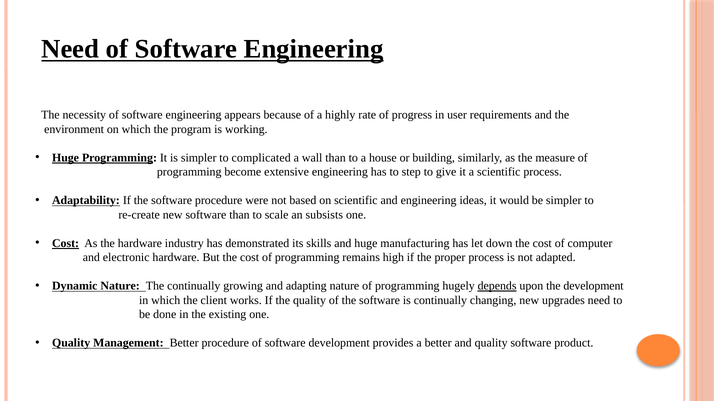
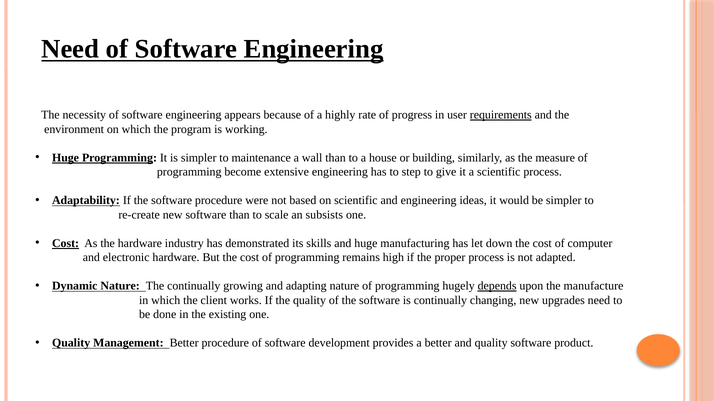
requirements underline: none -> present (501, 115)
complicated: complicated -> maintenance (261, 158)
the development: development -> manufacture (593, 286)
